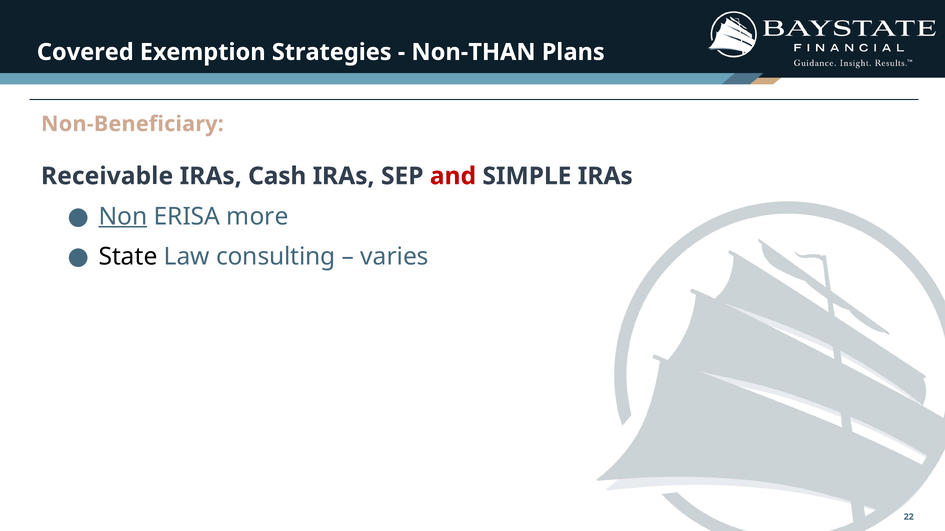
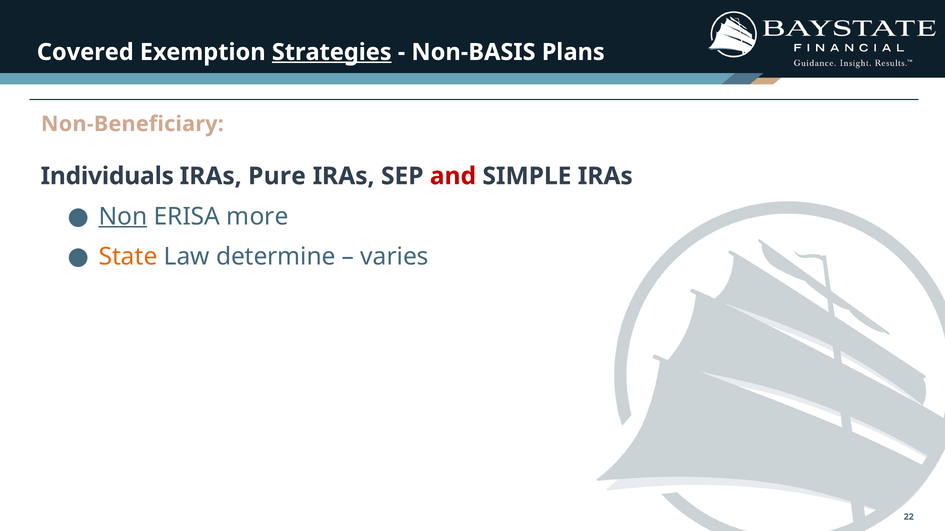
Strategies underline: none -> present (332, 52)
Non-THAN: Non-THAN -> Non-BASIS (474, 52)
Receivable: Receivable -> Individuals (107, 176)
Cash: Cash -> Pure (277, 176)
State colour: black -> orange (128, 257)
consulting: consulting -> determine (276, 257)
